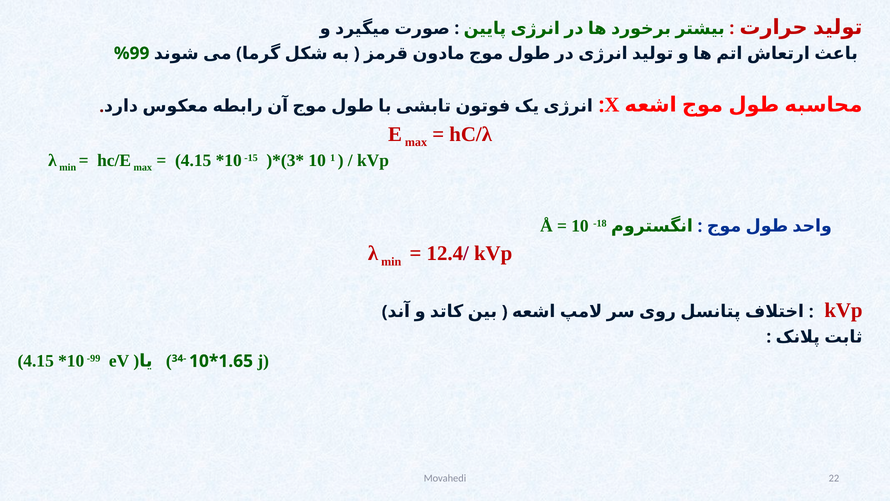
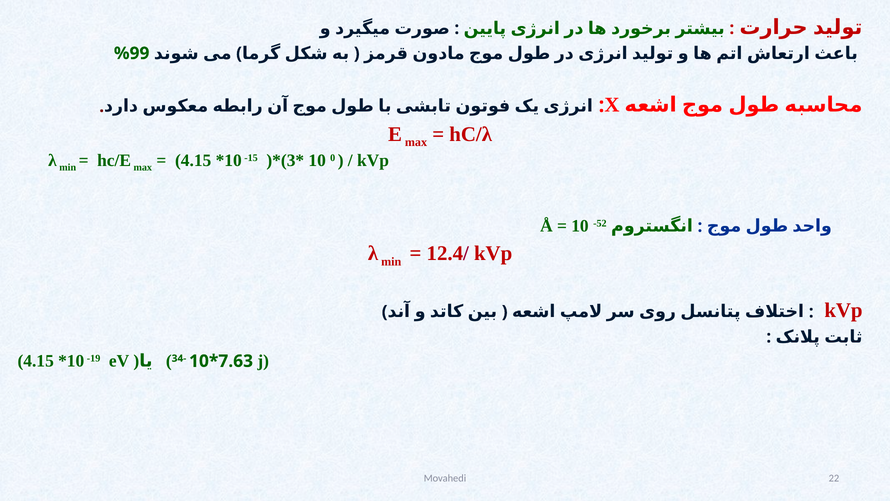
1: 1 -> 0 (333, 158)
-18: -18 -> -52 (600, 223)
-99: -99 -> -19 (94, 358)
1.65: 1.65 -> 7.63 (236, 361)
